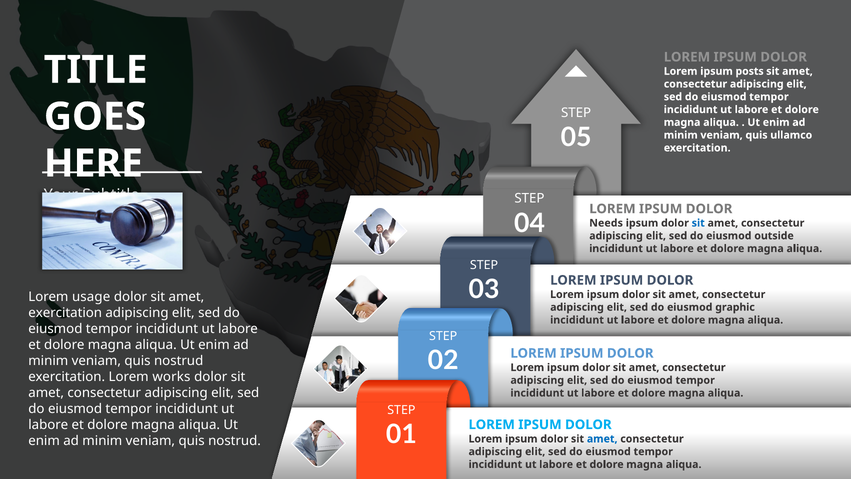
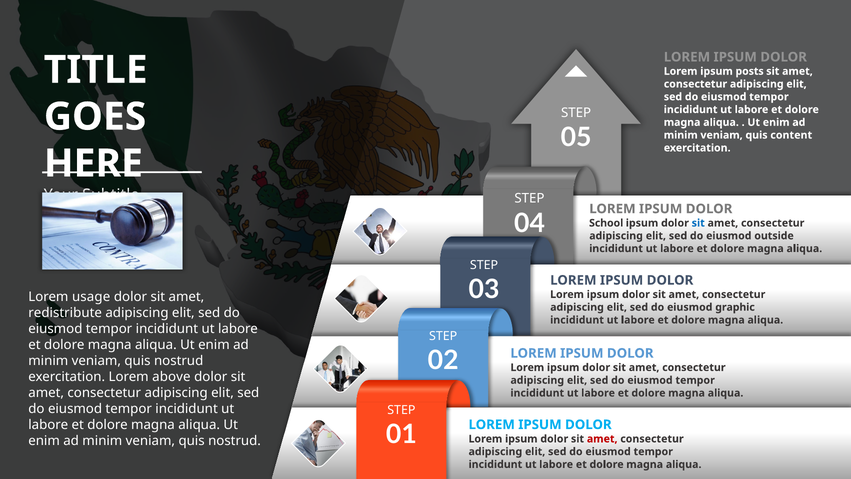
ullamco: ullamco -> content (791, 135)
Needs: Needs -> School (606, 223)
exercitation: exercitation -> redistribute (65, 313)
works: works -> above (171, 377)
amet colour: blue -> red (602, 439)
